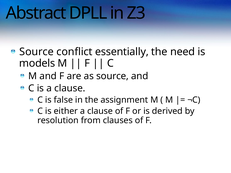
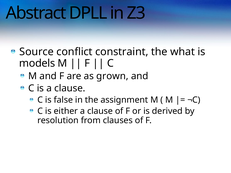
essentially: essentially -> constraint (122, 52)
need: need -> what (183, 52)
as source: source -> grown (112, 76)
